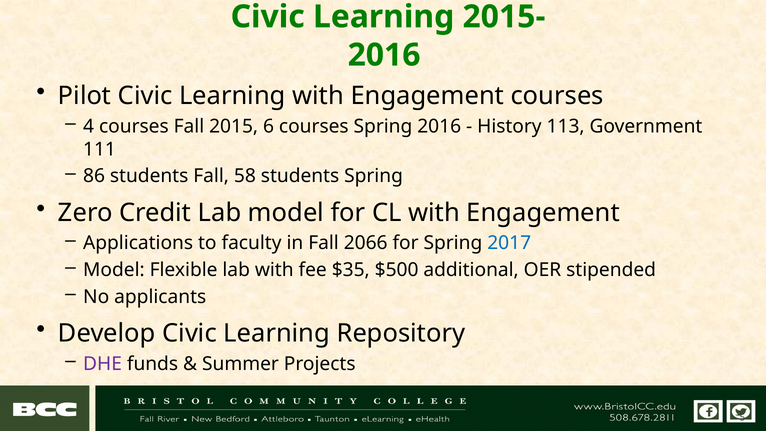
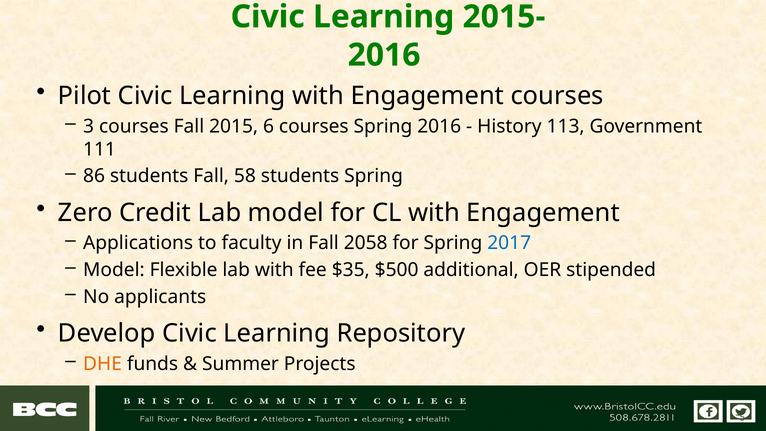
4: 4 -> 3 (89, 126)
2066: 2066 -> 2058 (366, 243)
DHE colour: purple -> orange (103, 364)
